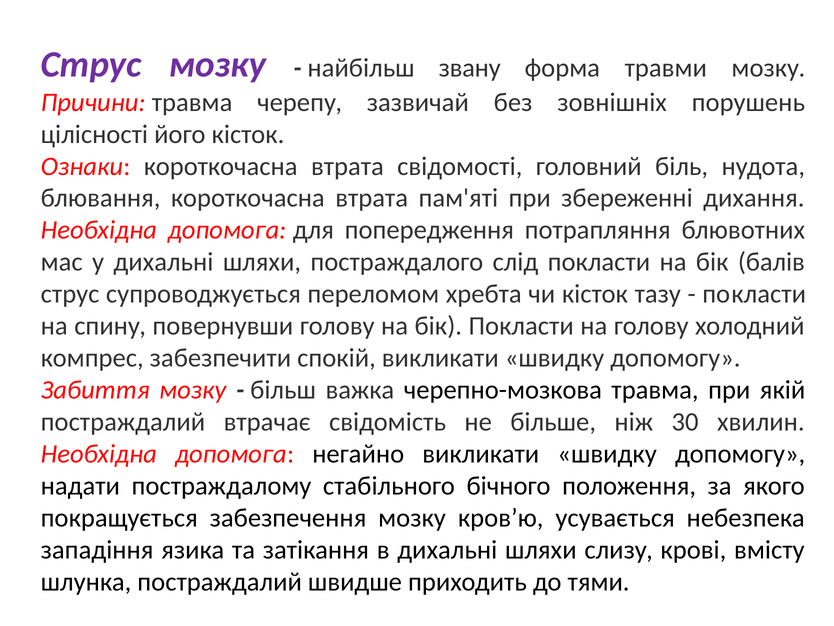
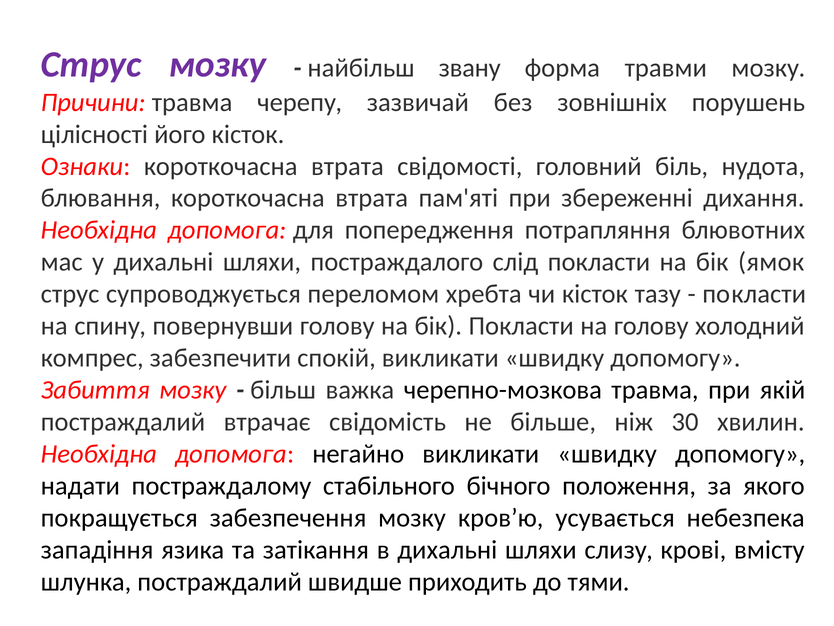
балів: балів -> ямок (771, 262)
